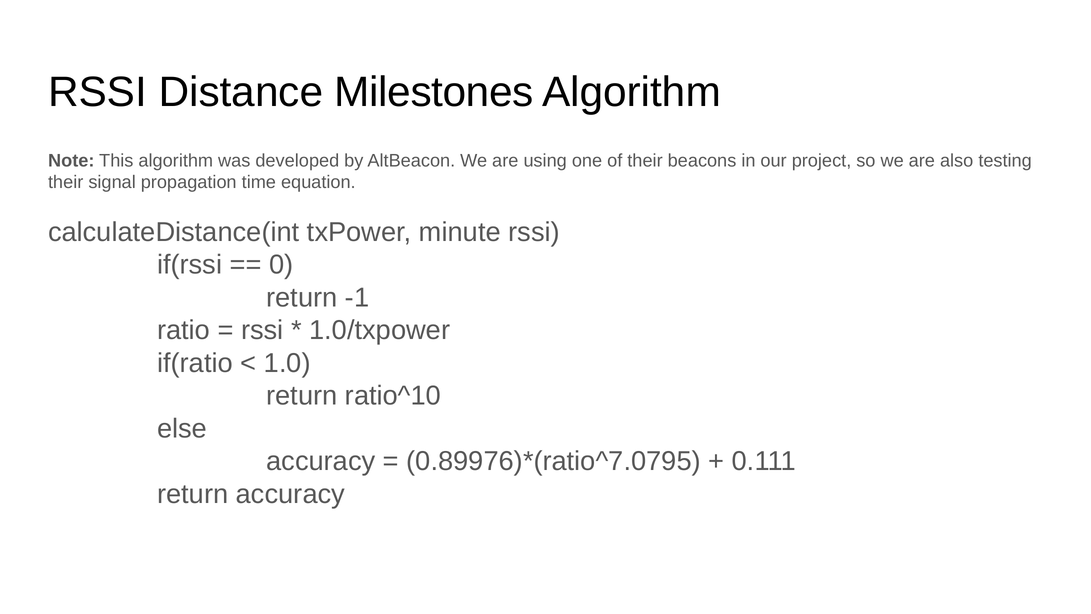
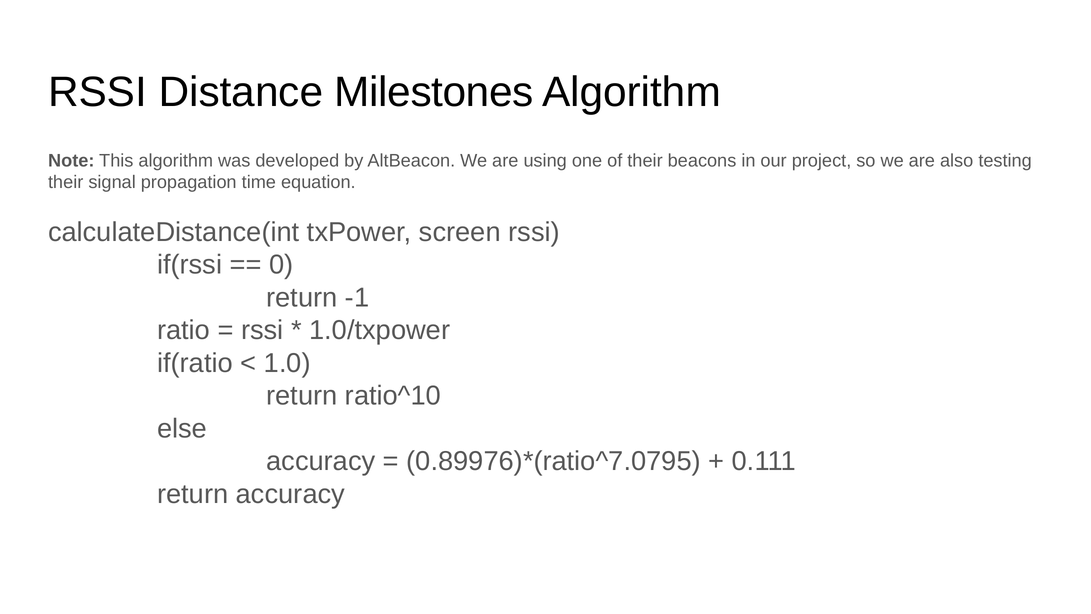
minute: minute -> screen (460, 232)
